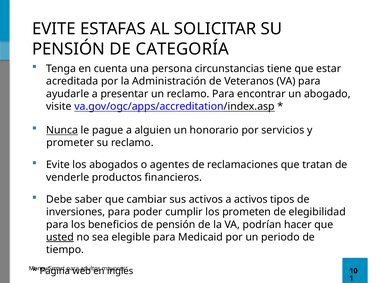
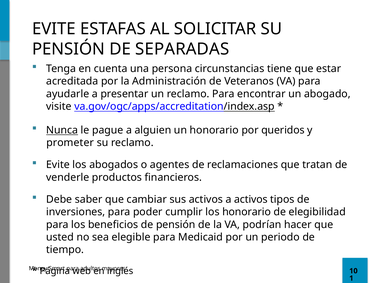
CATEGORÍA: CATEGORÍA -> SEPARADAS (182, 49)
servicios: servicios -> queridos (283, 130)
los prometen: prometen -> honorario (247, 212)
usted underline: present -> none (60, 237)
